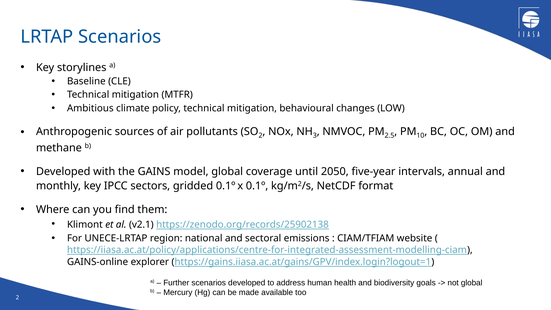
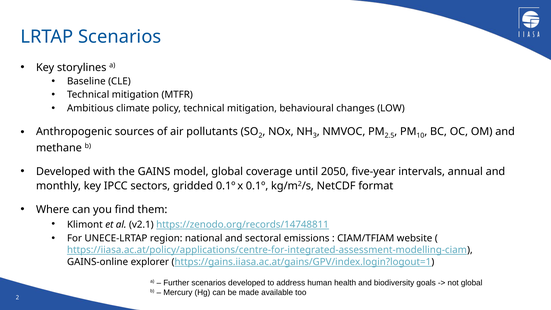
https://zenodo.org/records/25902138: https://zenodo.org/records/25902138 -> https://zenodo.org/records/14748811 (242, 224)
